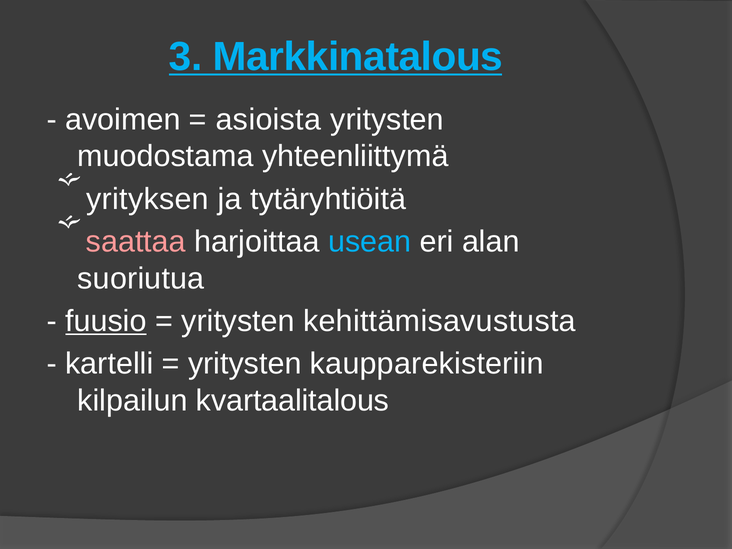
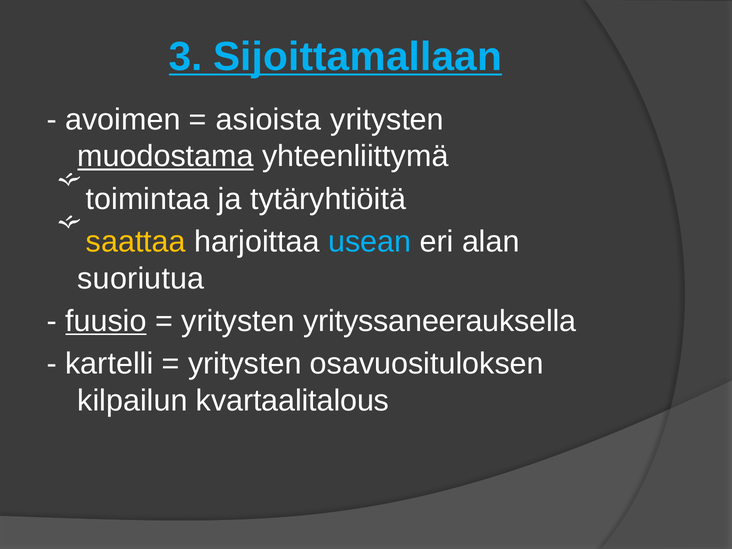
Markkinatalous: Markkinatalous -> Sijoittamallaan (358, 57)
muodostama underline: none -> present (166, 156)
yrityksen: yrityksen -> toimintaa (148, 199)
saattaa colour: pink -> yellow (136, 242)
kehittämisavustusta: kehittämisavustusta -> yrityssaneerauksella (440, 321)
kaupparekisteriin: kaupparekisteriin -> osavuosituloksen (427, 364)
